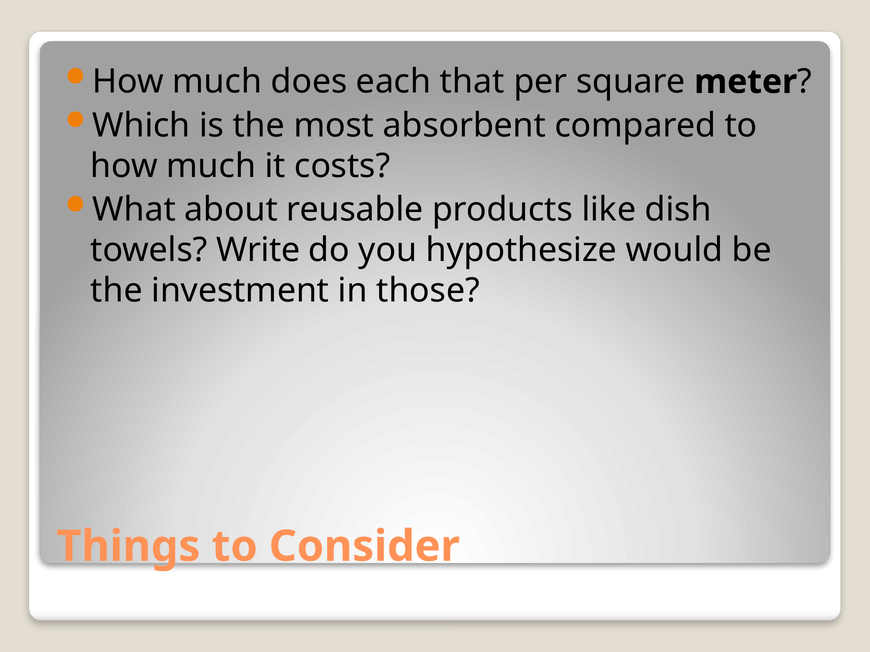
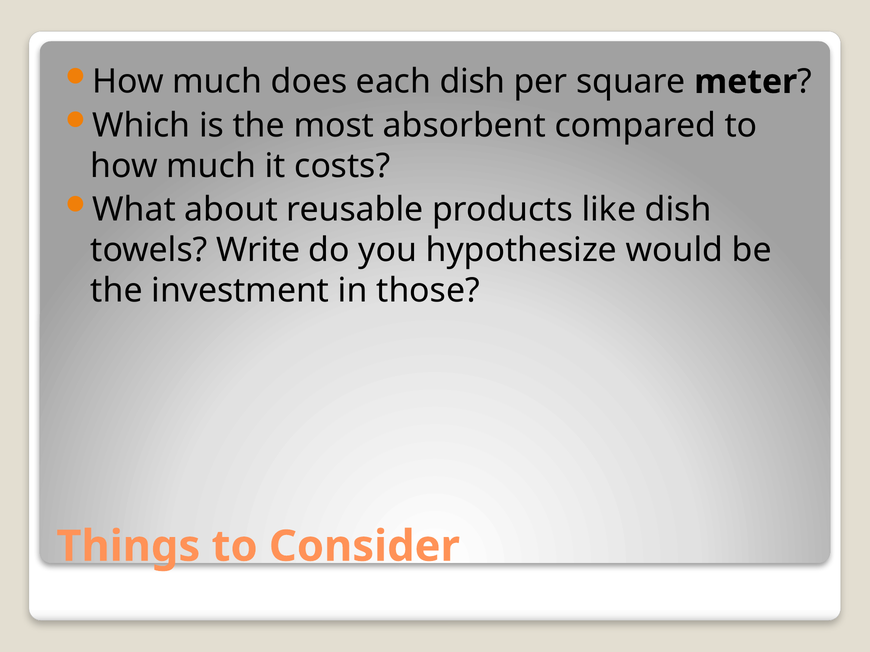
each that: that -> dish (473, 82)
